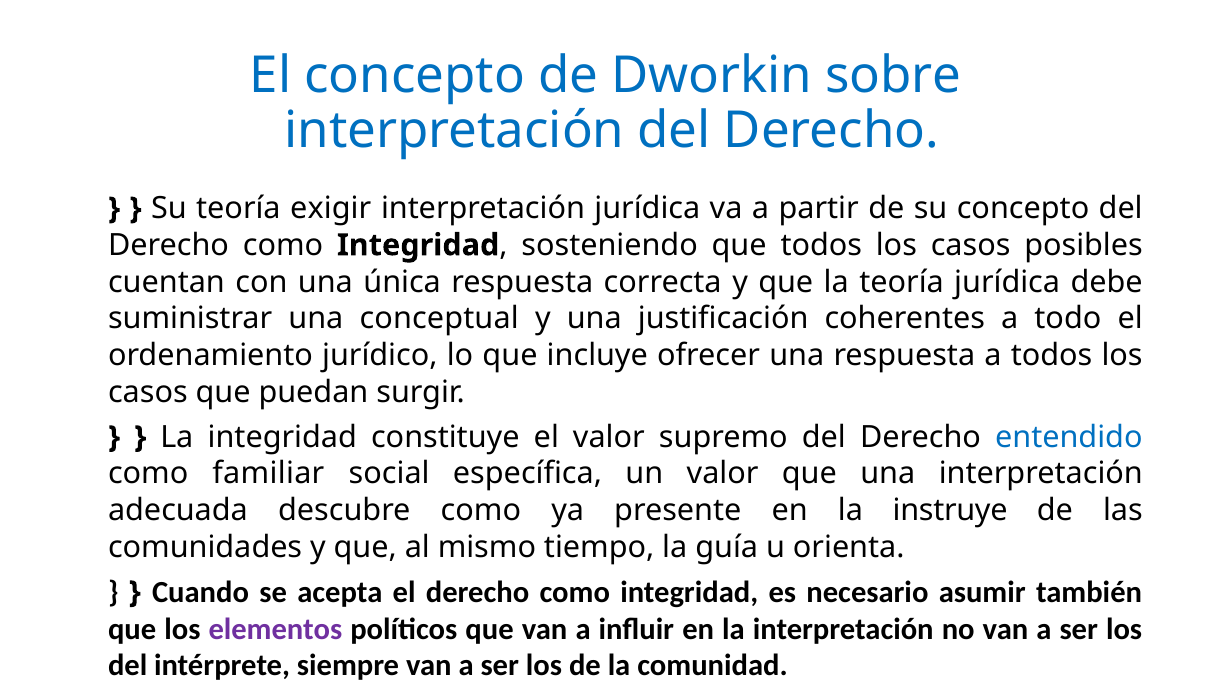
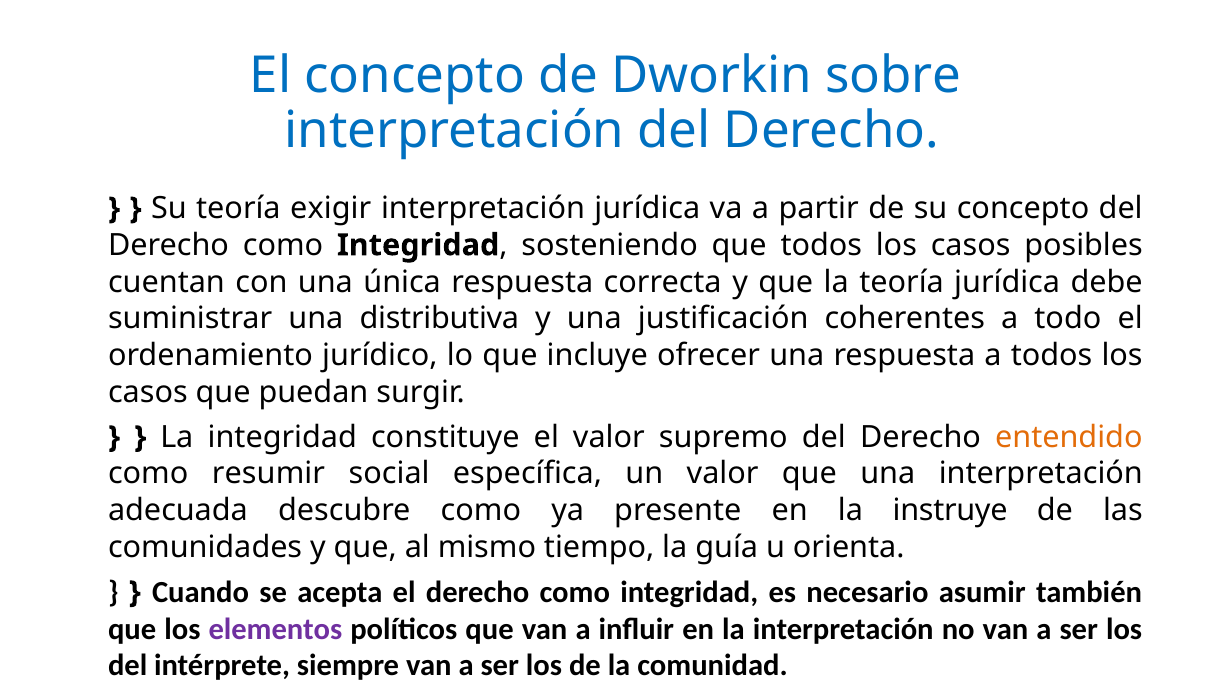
conceptual: conceptual -> distributiva (439, 318)
entendido colour: blue -> orange (1069, 437)
familiar: familiar -> resumir (268, 473)
